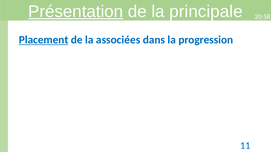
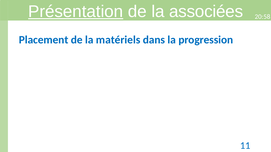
principale: principale -> associées (206, 11)
Placement underline: present -> none (44, 40)
associées: associées -> matériels (118, 40)
